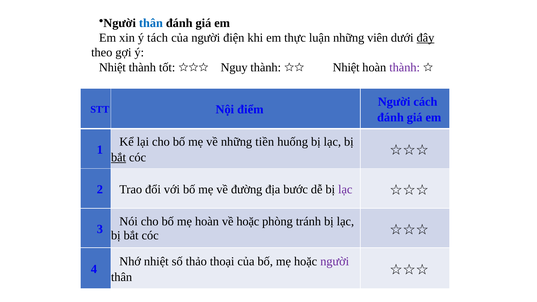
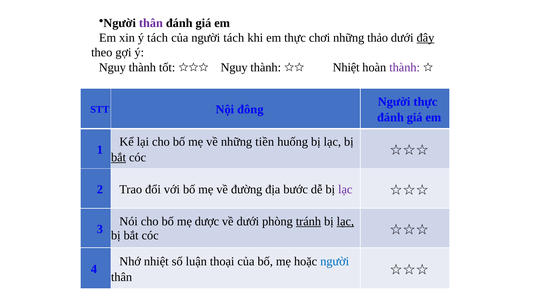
thân colour: blue -> purple (151, 23)
người điện: điện -> tách (234, 38)
luận: luận -> chơi (320, 38)
viên: viên -> thảo (378, 38)
Nhiệt: Nhiệt -> Nguy (112, 67)
Người cách: cách -> thực (425, 102)
điểm: điểm -> đông (250, 110)
mẹ hoàn: hoàn -> dược (207, 221)
về hoặc: hoặc -> dưới (248, 221)
tránh underline: none -> present (308, 221)
lạc underline: none -> present (345, 221)
thảo: thảo -> luận (196, 261)
người colour: purple -> blue (335, 261)
